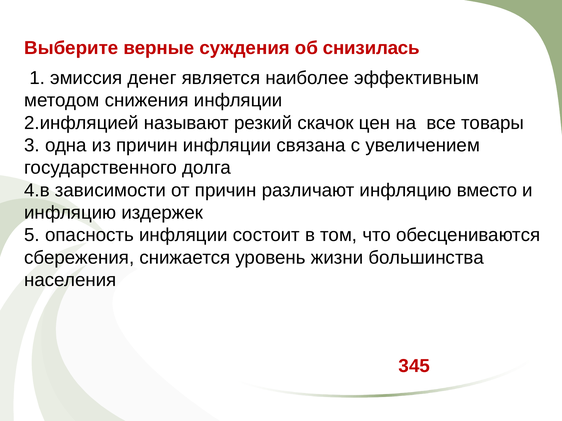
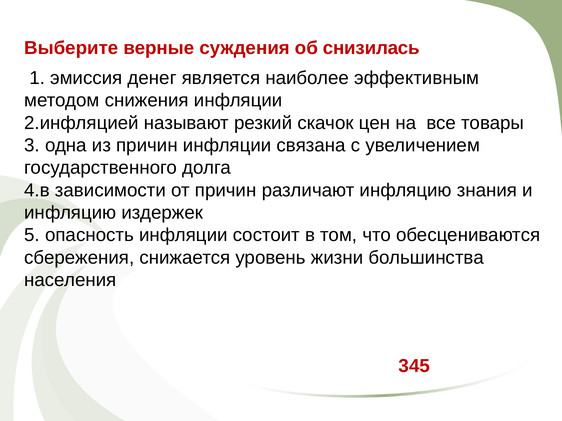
вместо: вместо -> знания (487, 190)
